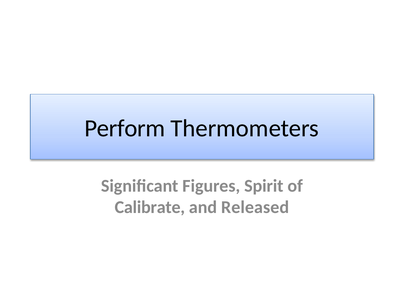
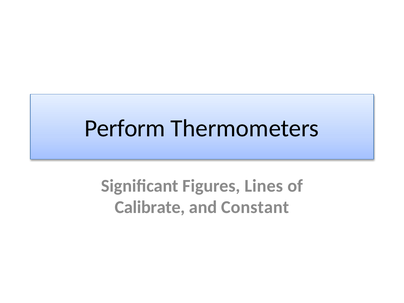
Spirit: Spirit -> Lines (264, 186)
Released: Released -> Constant (255, 207)
